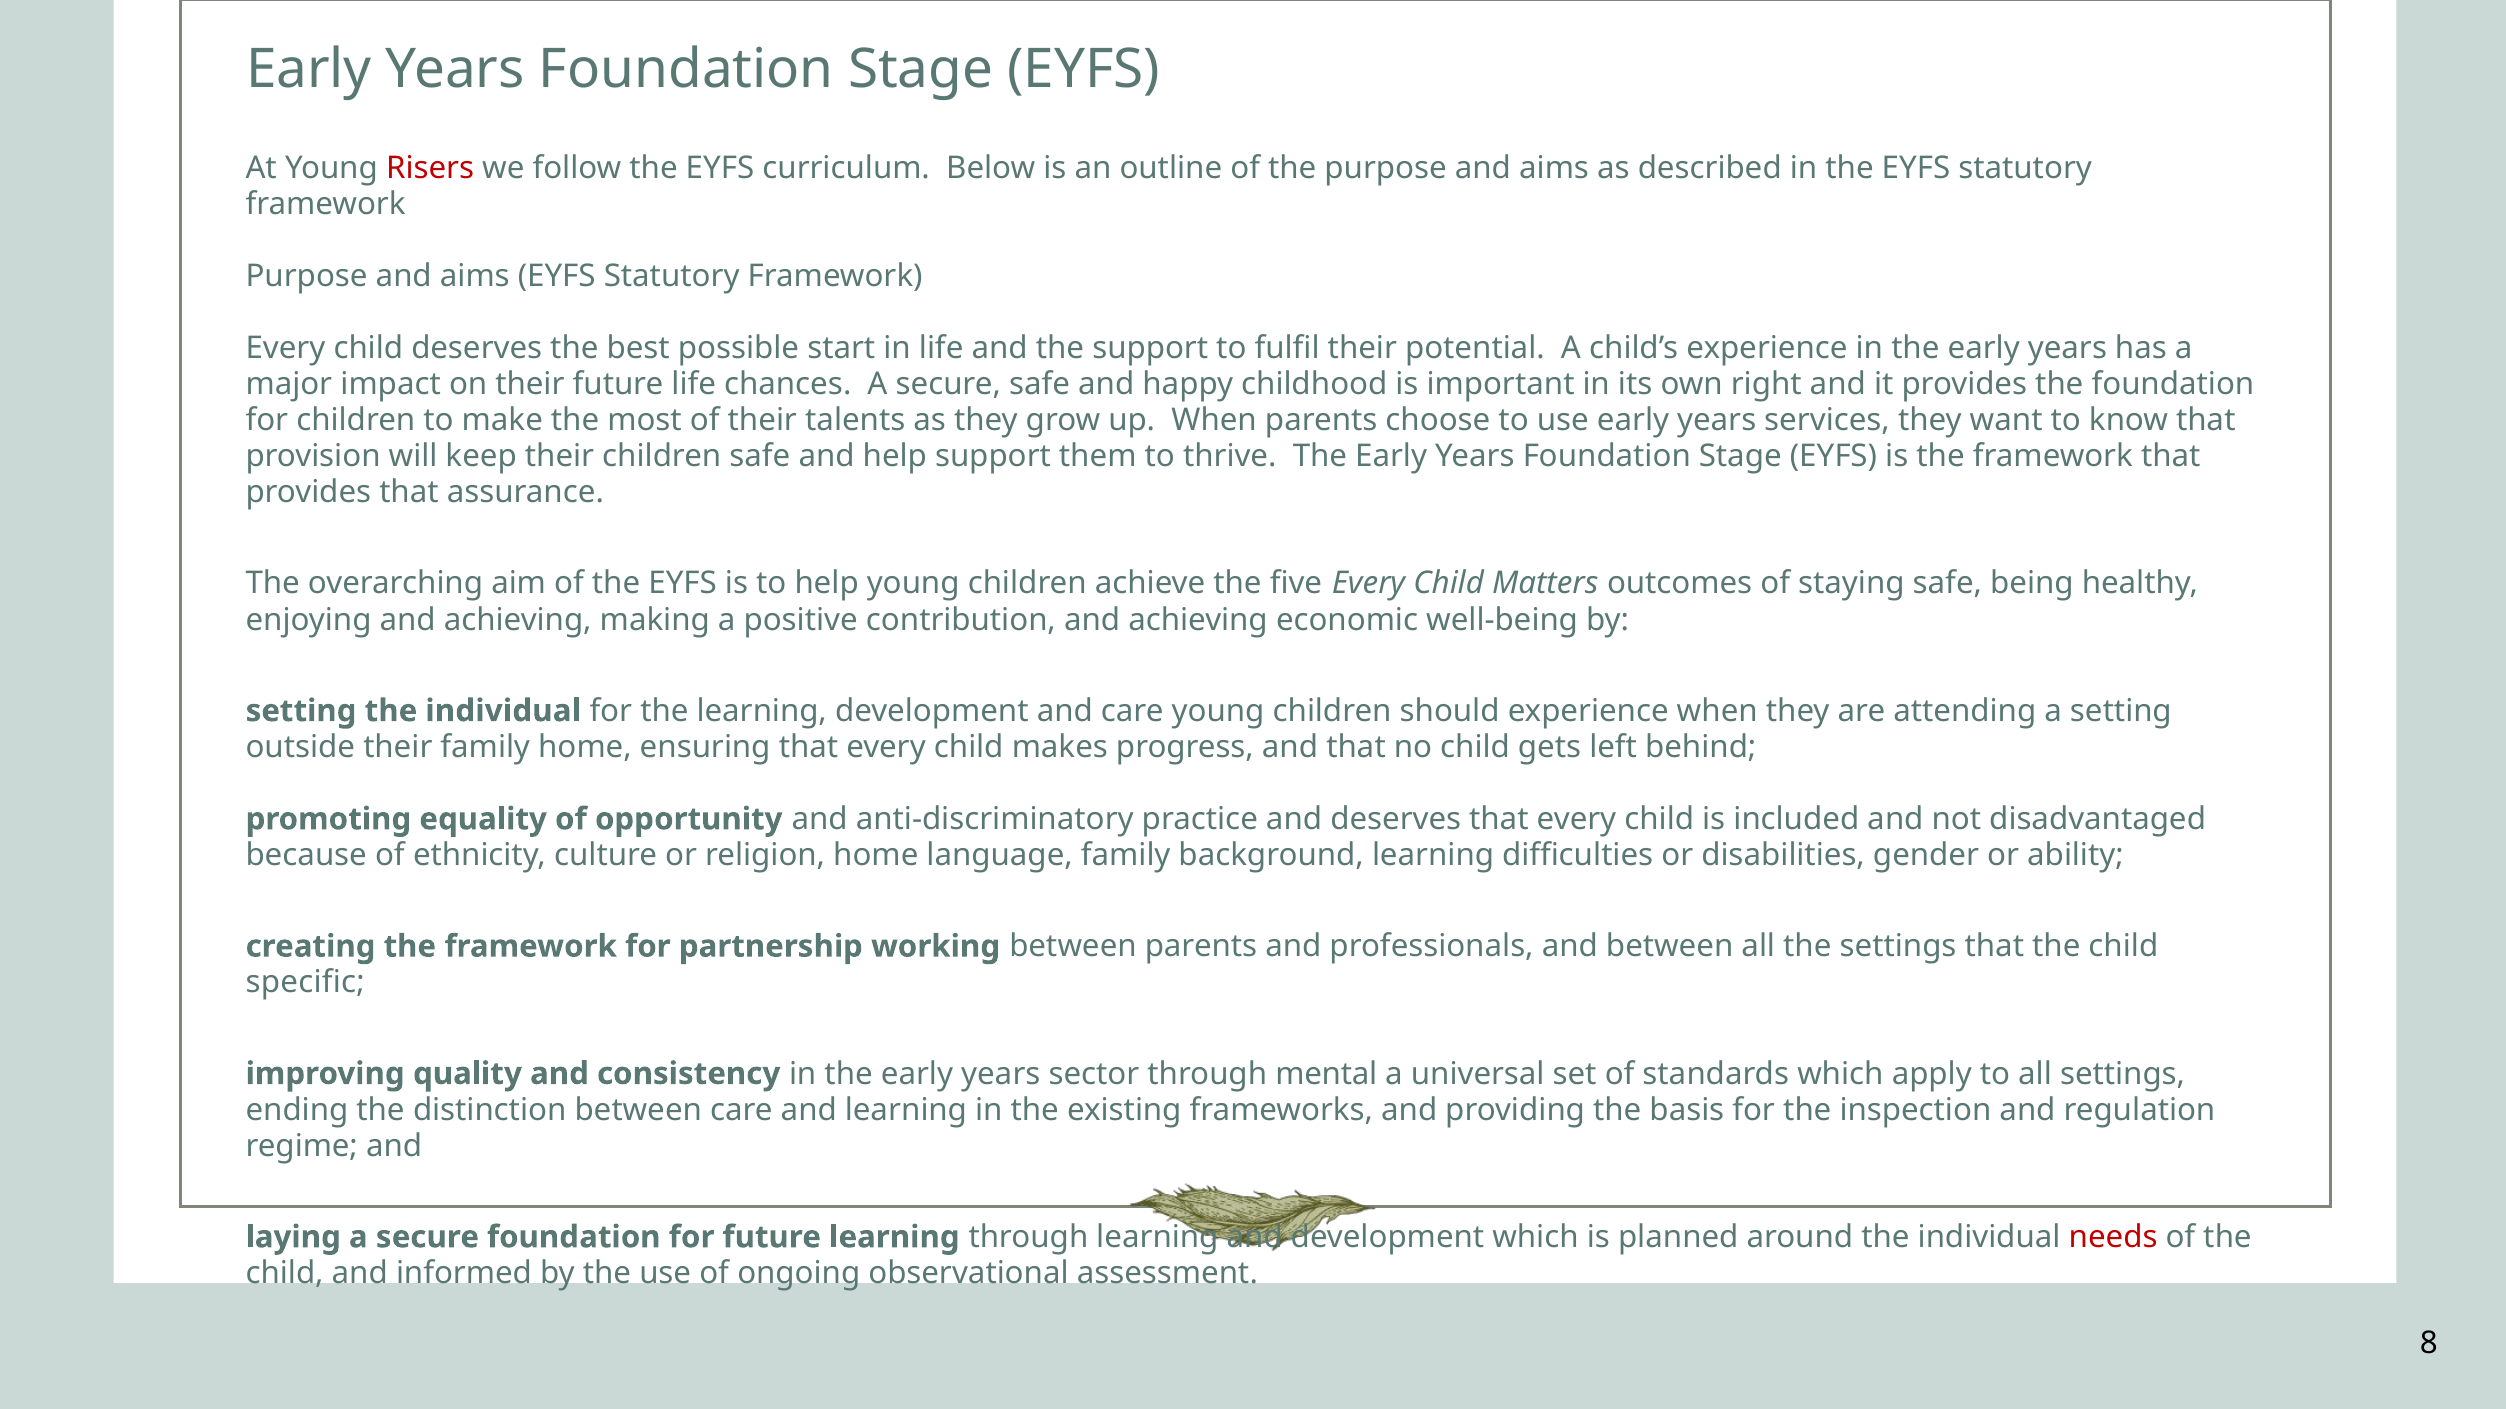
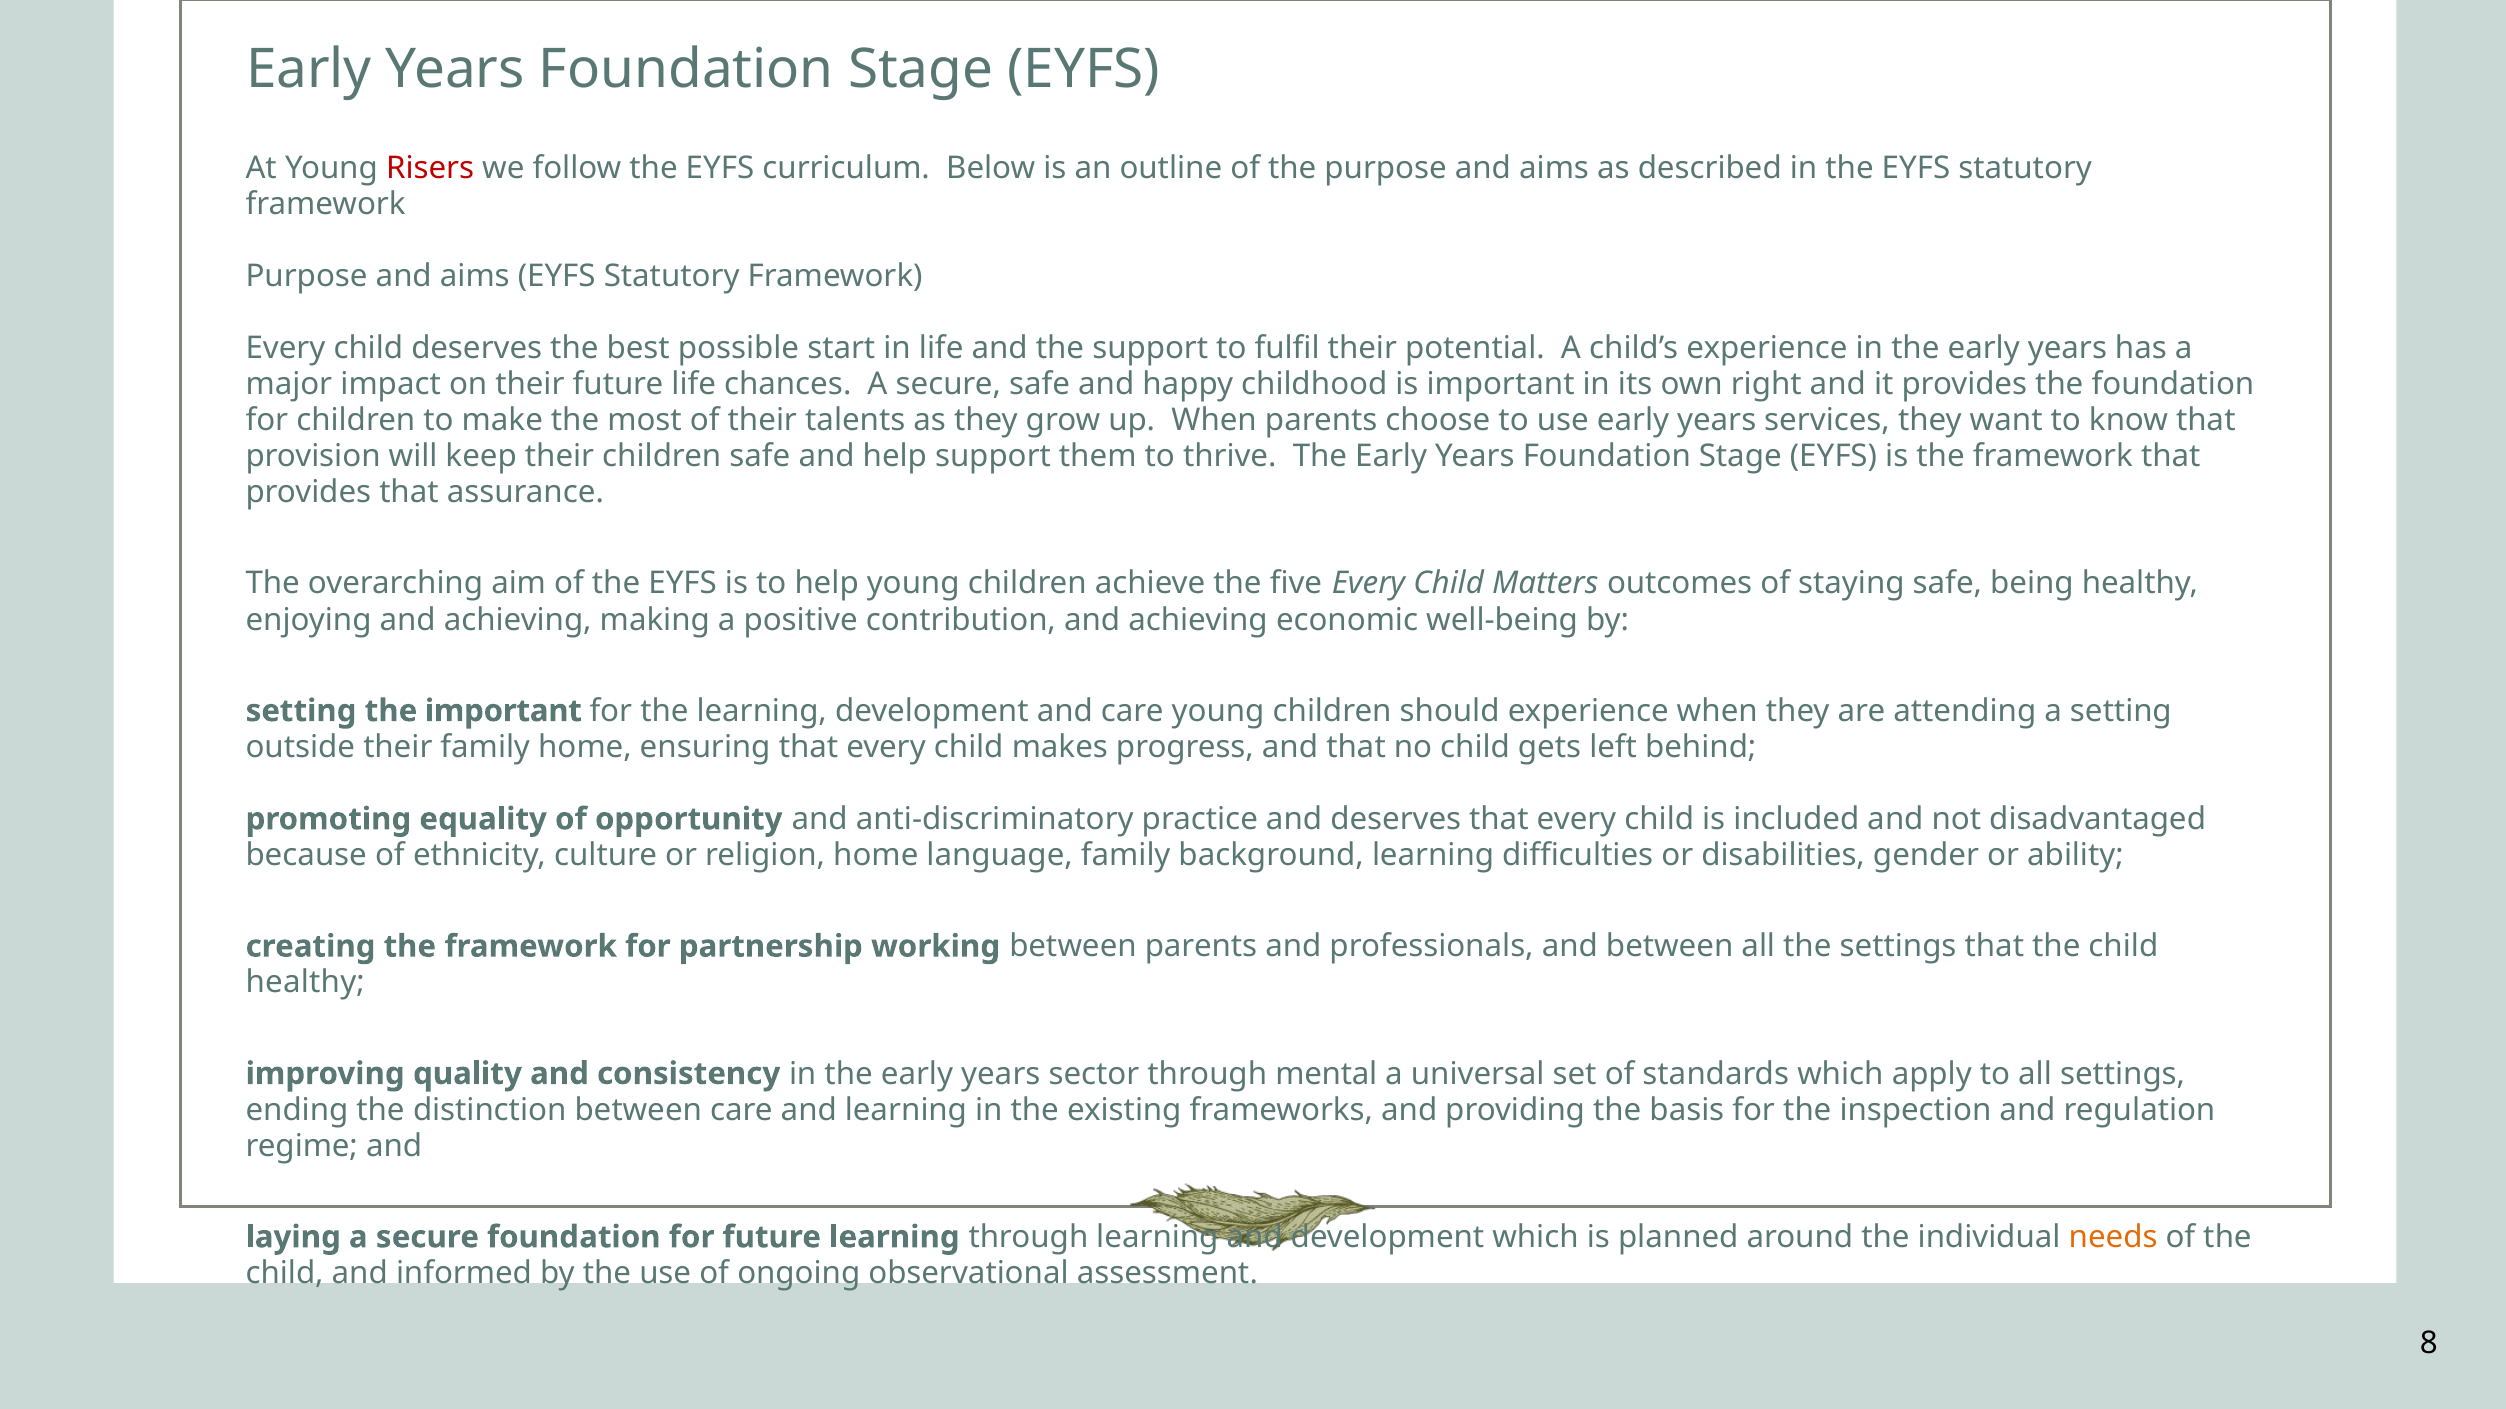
setting the individual: individual -> important (503, 711)
specific: specific -> healthy (305, 983)
needs colour: red -> orange (2113, 1238)
